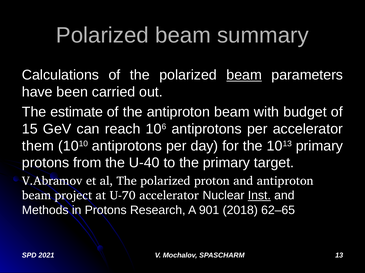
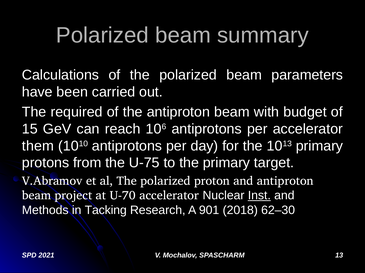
beam underline: present -> none (244, 75)
estimate: estimate -> required (77, 112)
U-40: U-40 -> U-75 (144, 163)
in Protons: Protons -> Tacking (106, 211)
62–65: 62–65 -> 62–30 (278, 211)
